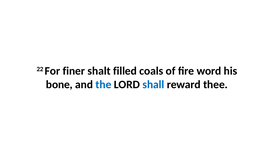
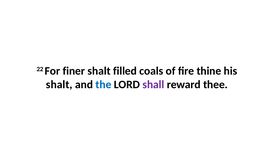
word: word -> thine (209, 71)
bone: bone -> shalt (59, 85)
shall colour: blue -> purple (153, 85)
